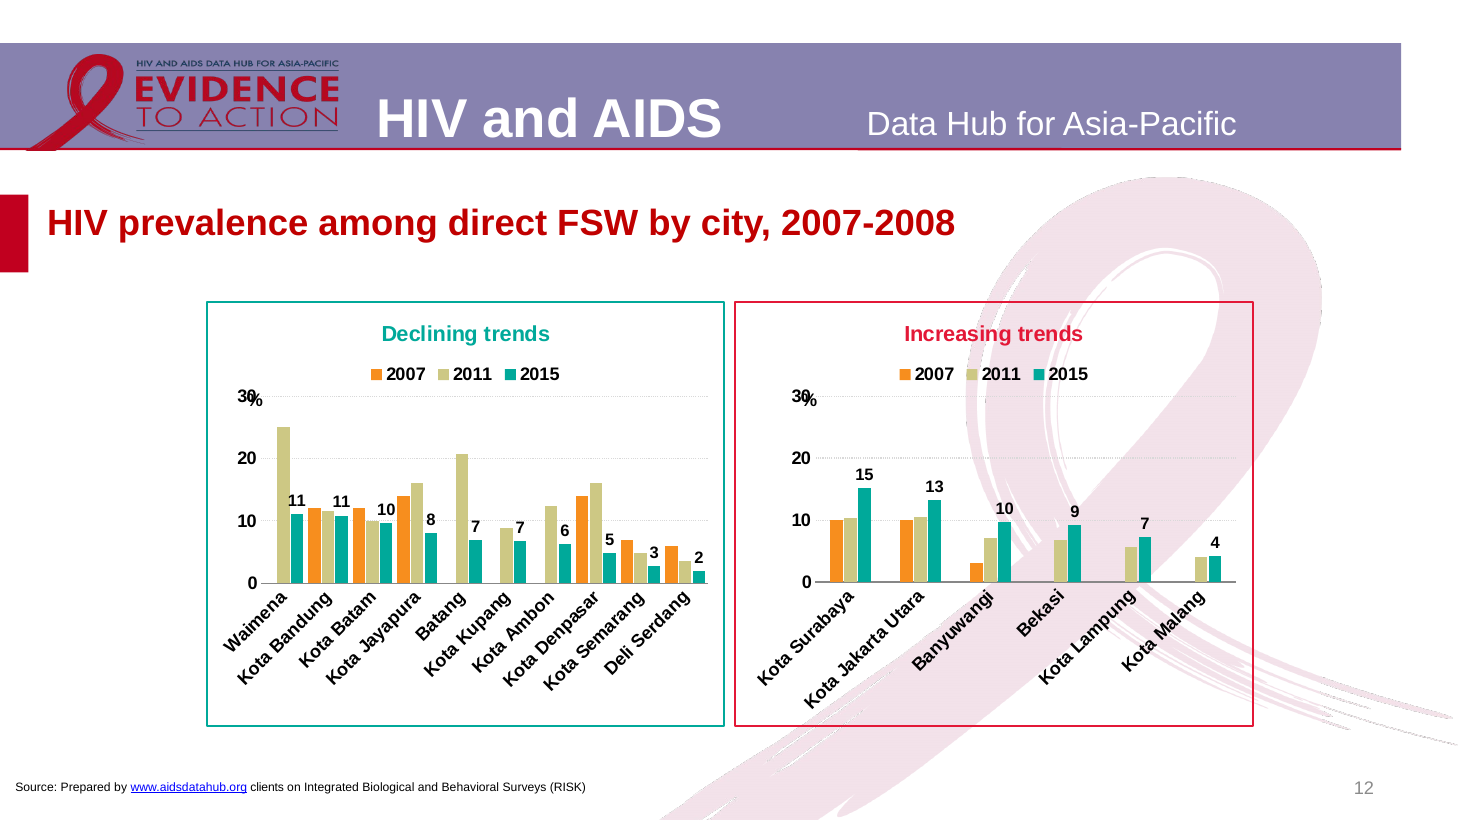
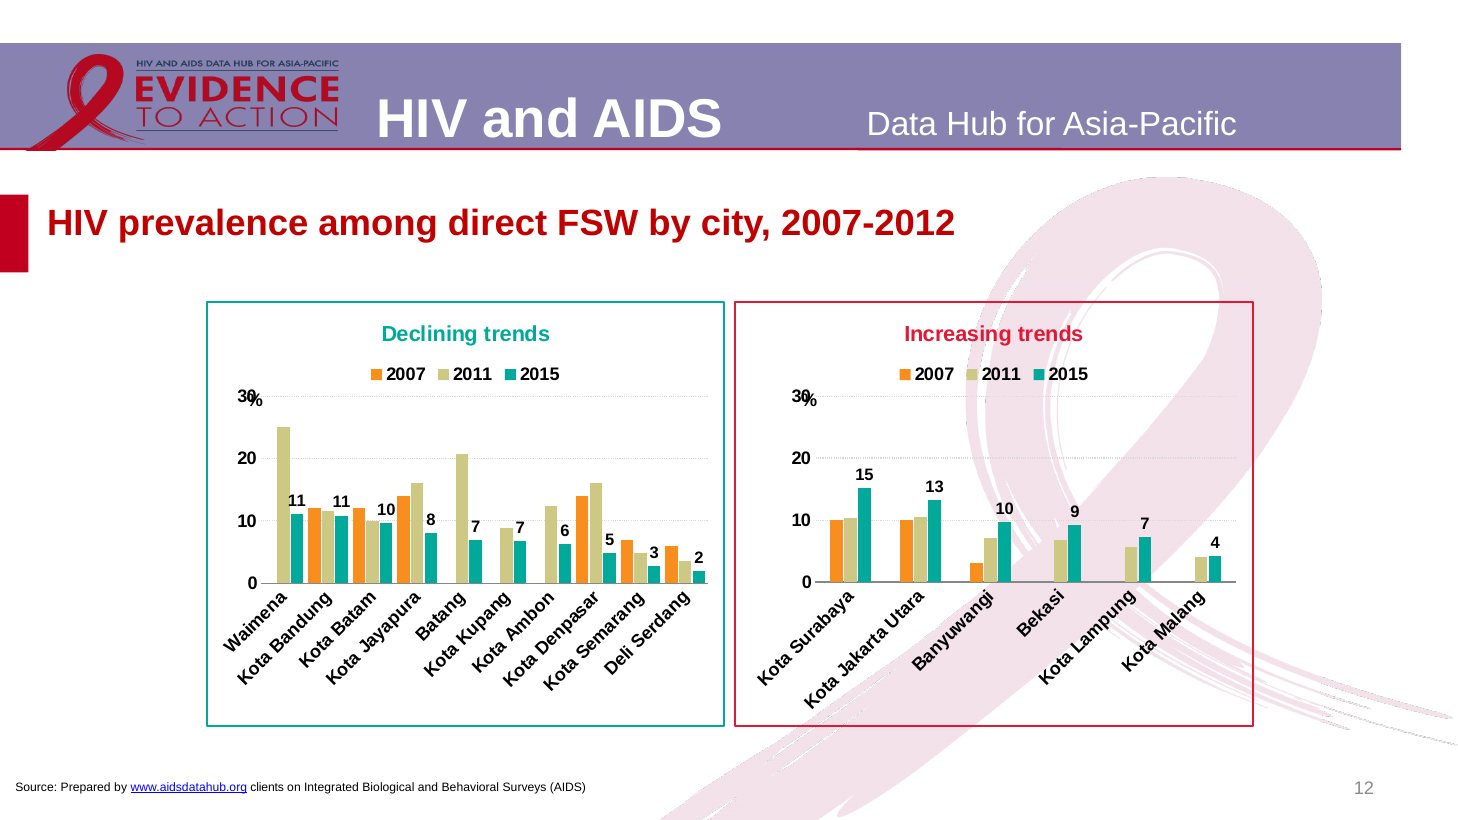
2007-2008: 2007-2008 -> 2007-2012 (868, 224)
Surveys RISK: RISK -> AIDS (568, 787)
